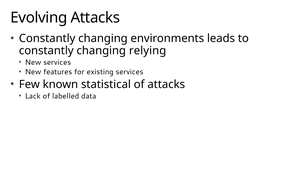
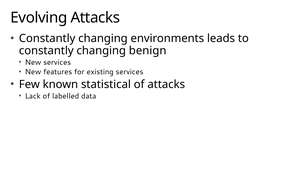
relying: relying -> benign (148, 50)
